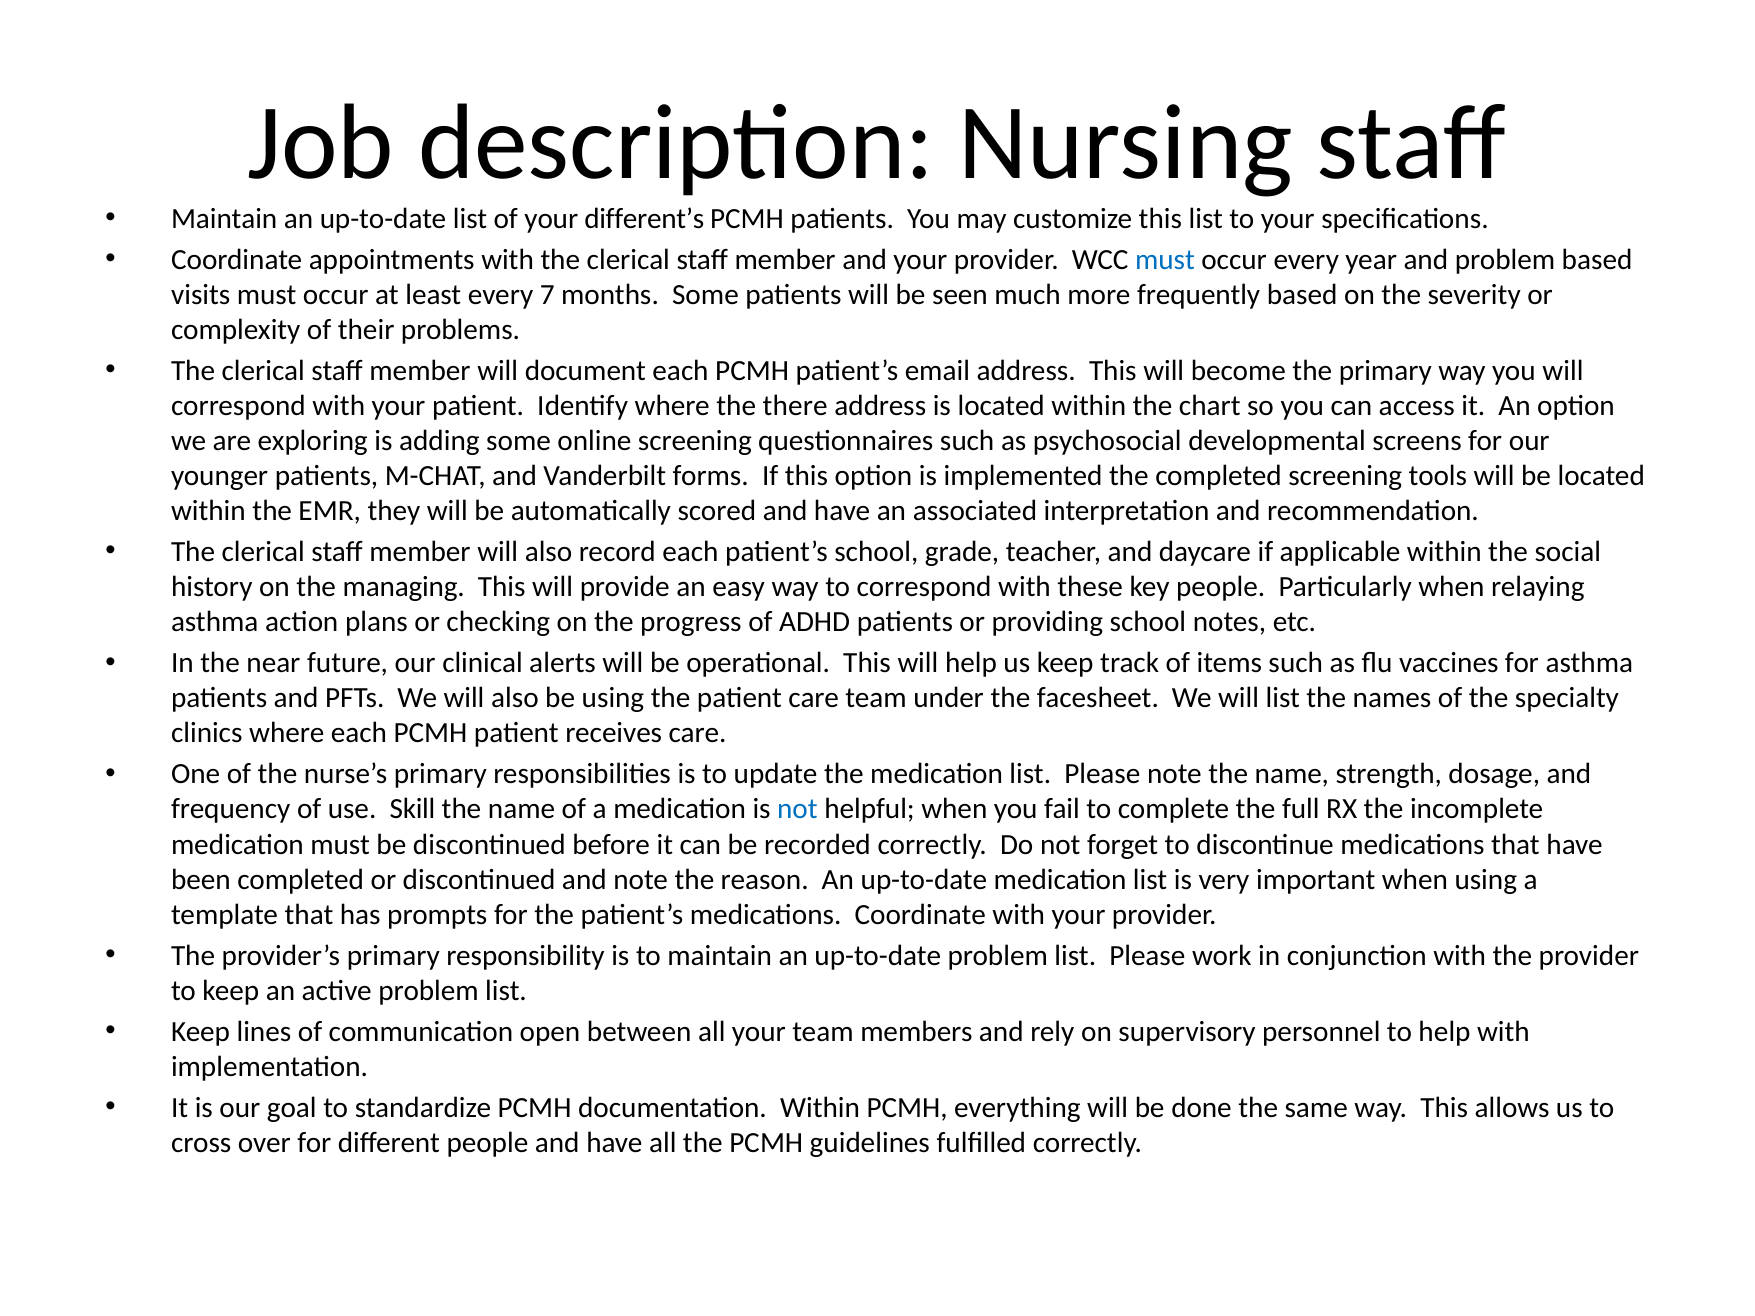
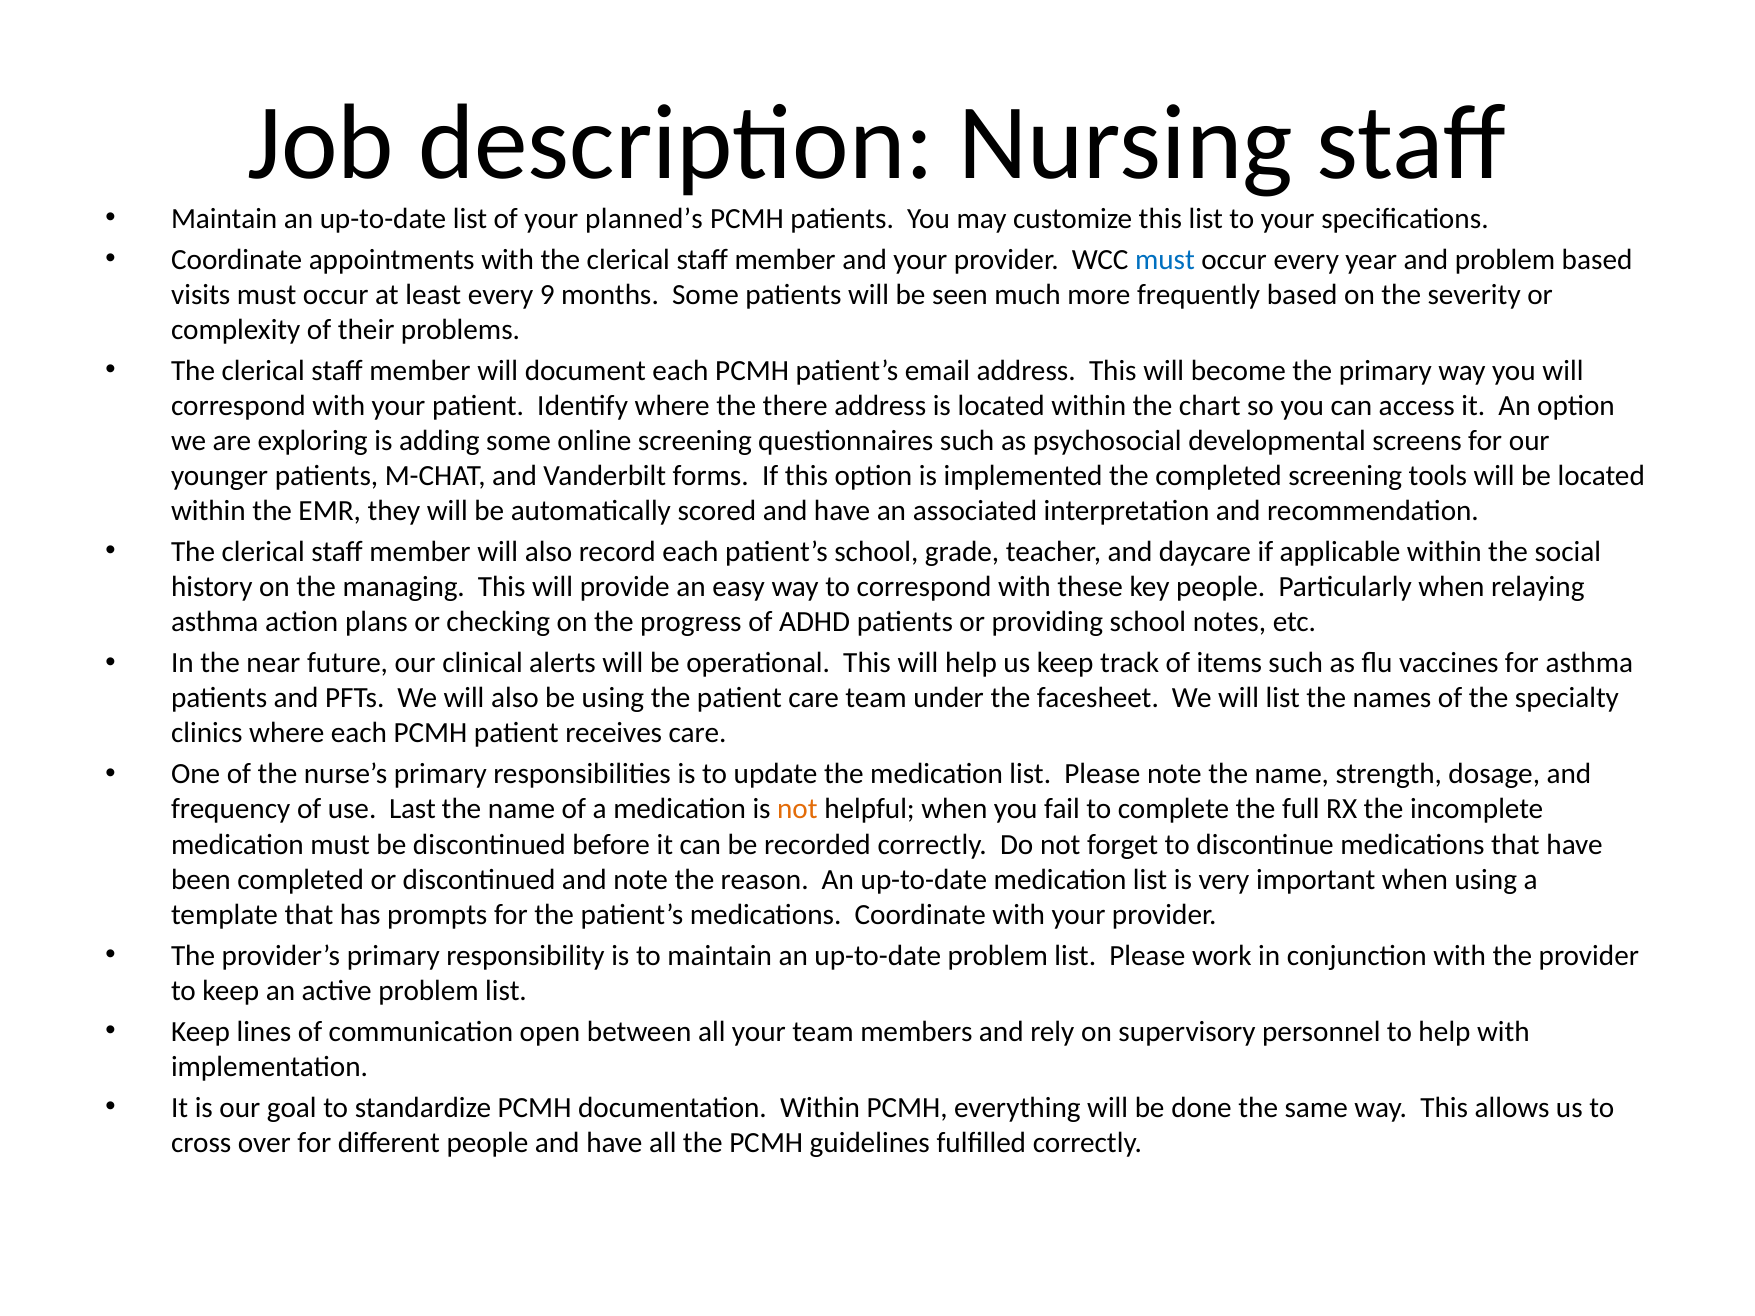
different’s: different’s -> planned’s (644, 219)
7: 7 -> 9 (547, 295)
Skill: Skill -> Last (413, 809)
not colour: blue -> orange (797, 809)
